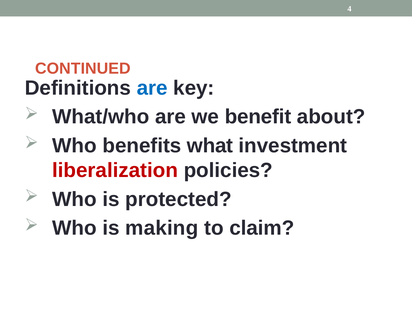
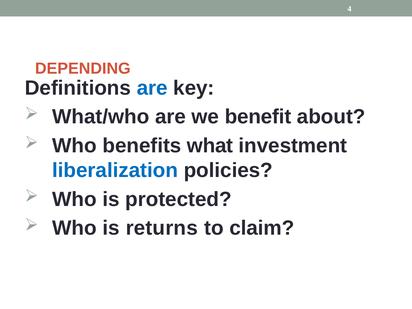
CONTINUED: CONTINUED -> DEPENDING (83, 69)
liberalization colour: red -> blue (115, 170)
making: making -> returns (162, 228)
